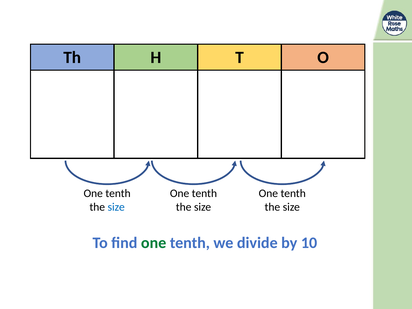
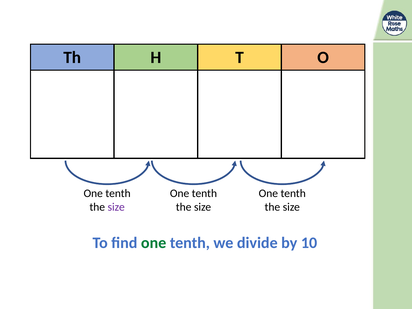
size colour: blue -> purple (116, 207)
